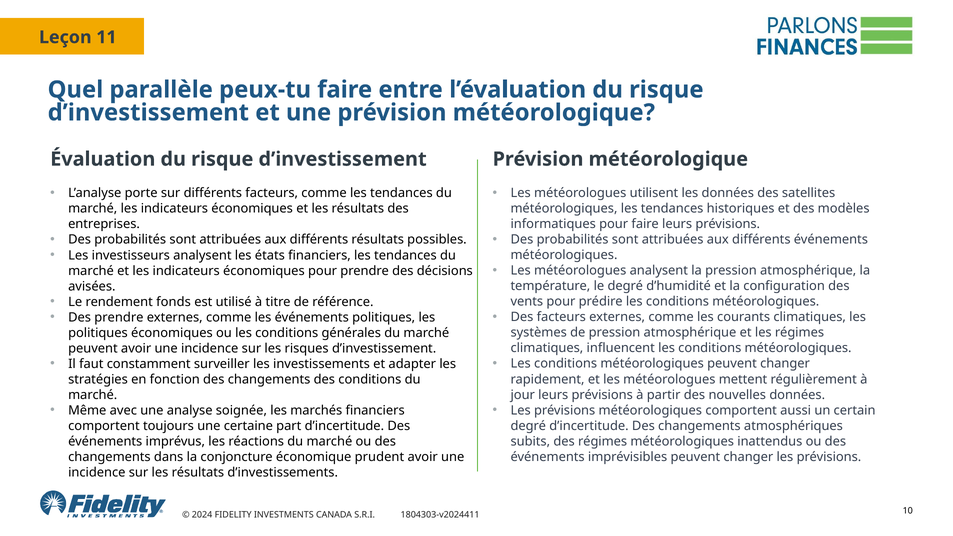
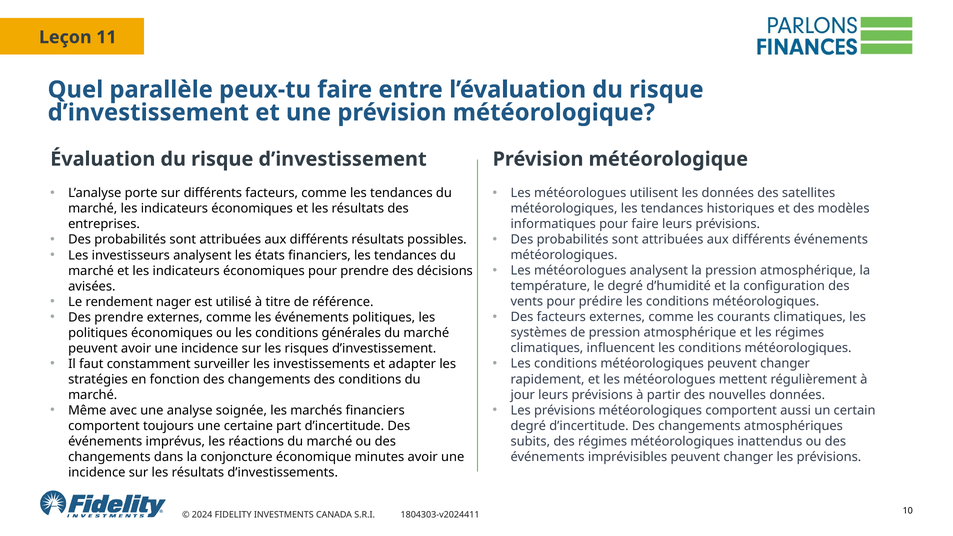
fonds: fonds -> nager (174, 302)
prudent: prudent -> minutes (379, 457)
